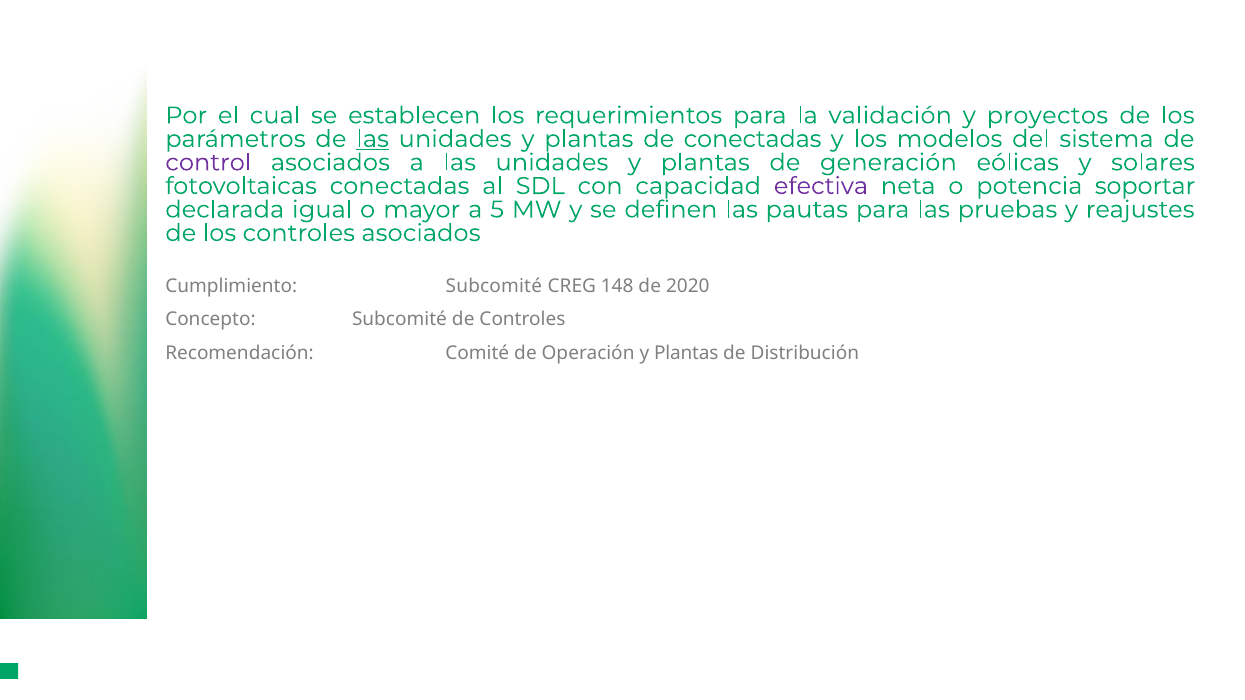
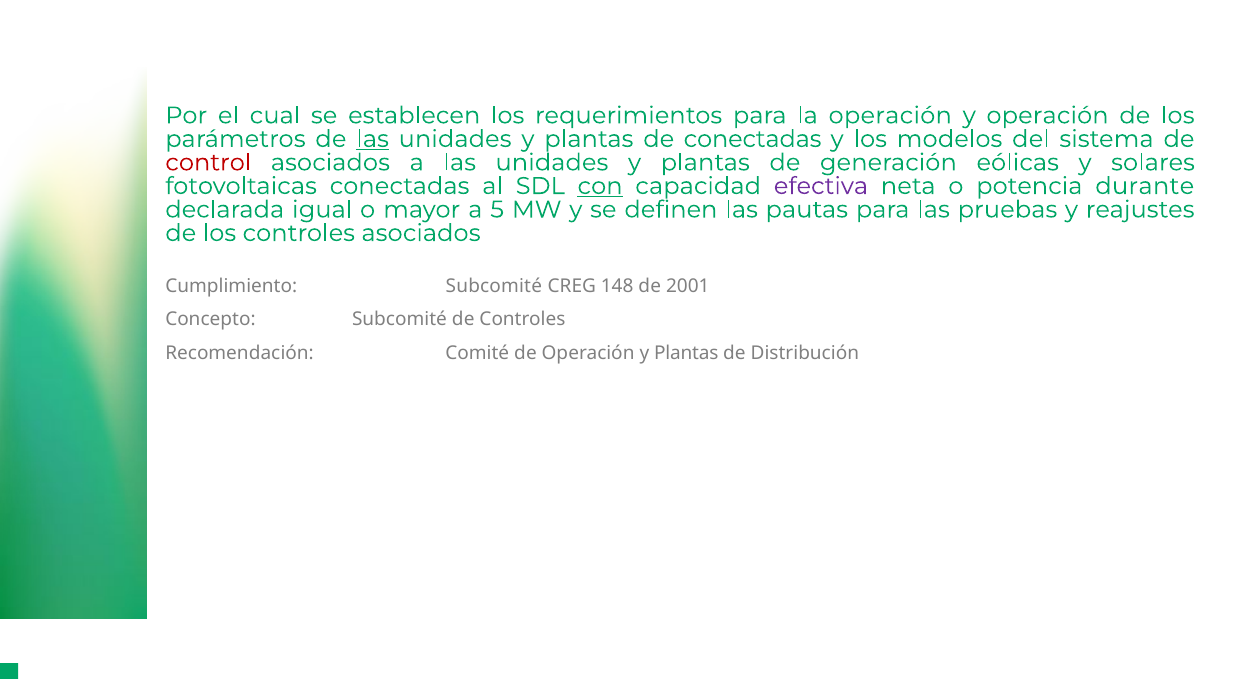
la validación: validación -> operación (890, 116)
y proyectos: proyectos -> operación (1048, 116)
control colour: purple -> red (208, 163)
con underline: none -> present (600, 186)
soportar: soportar -> durante (1145, 186)
2020: 2020 -> 2001 (688, 286)
